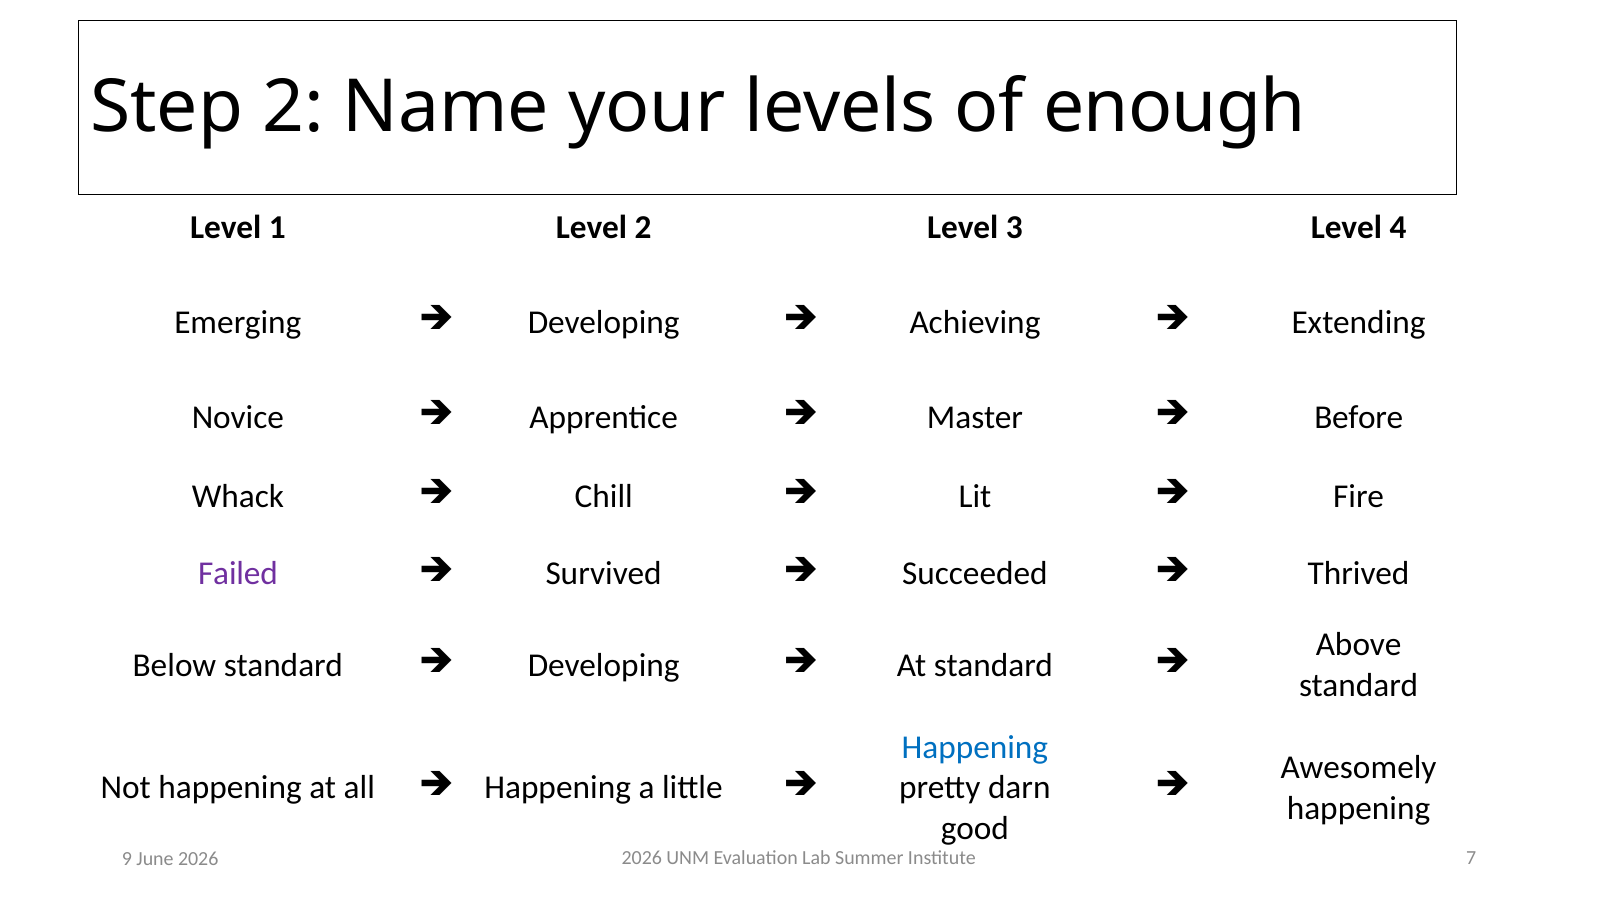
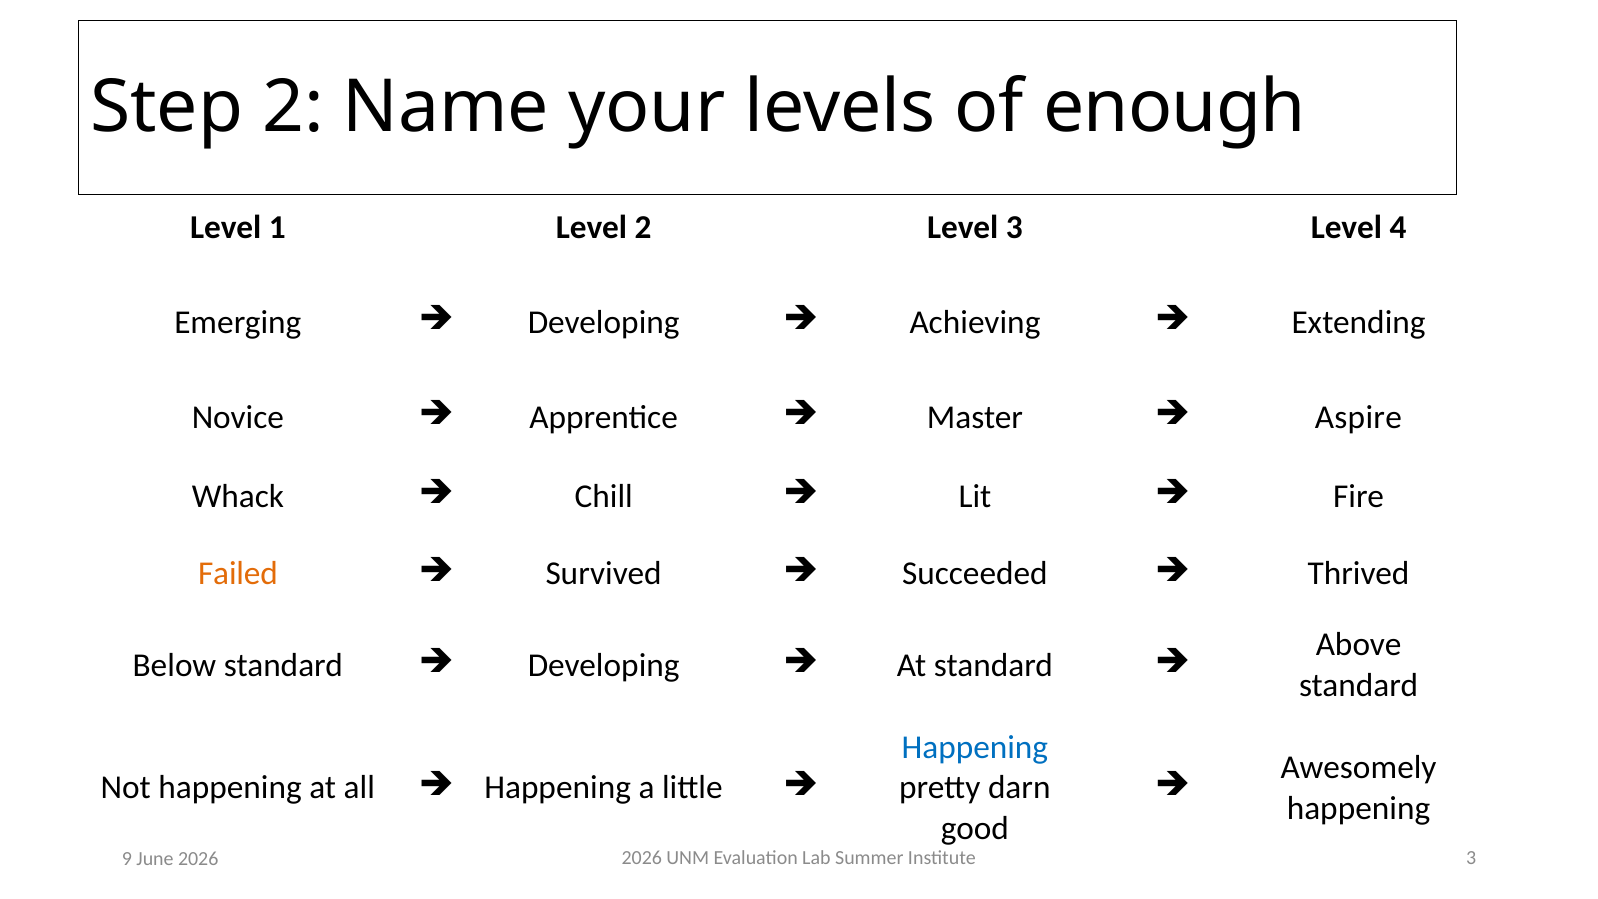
Before: Before -> Aspire (1358, 417)
Failed colour: purple -> orange (238, 574)
7: 7 -> 3 (1471, 858)
